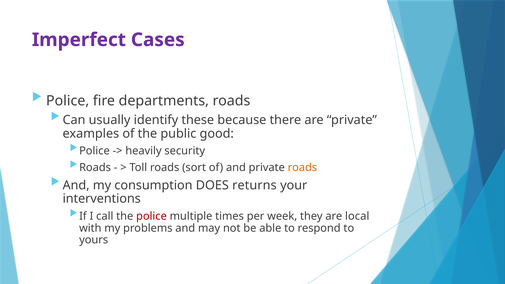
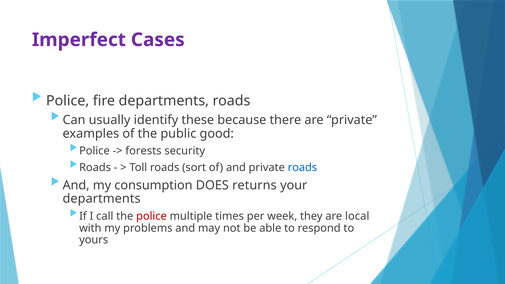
heavily: heavily -> forests (143, 151)
roads colour: orange -> blue (302, 168)
interventions: interventions -> departments (102, 199)
